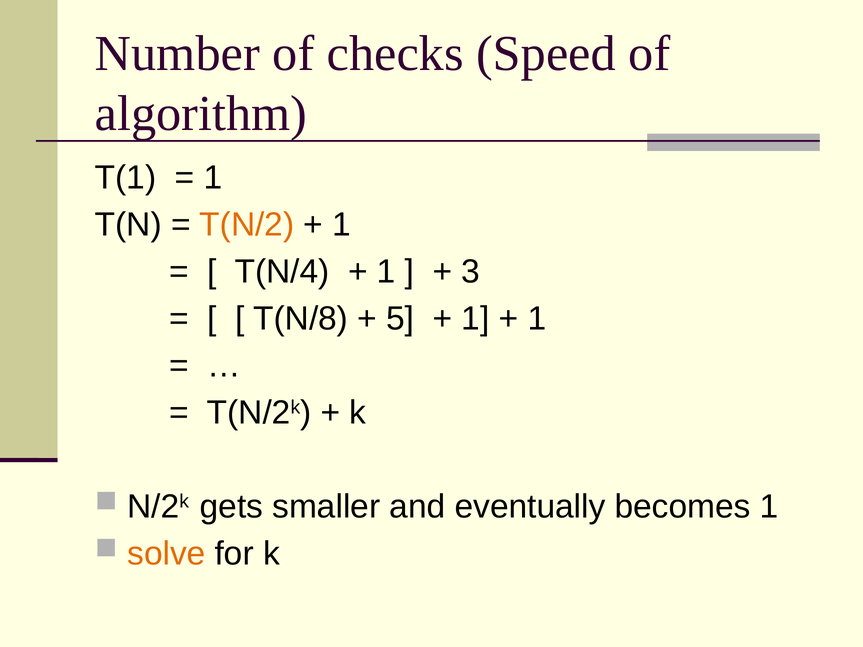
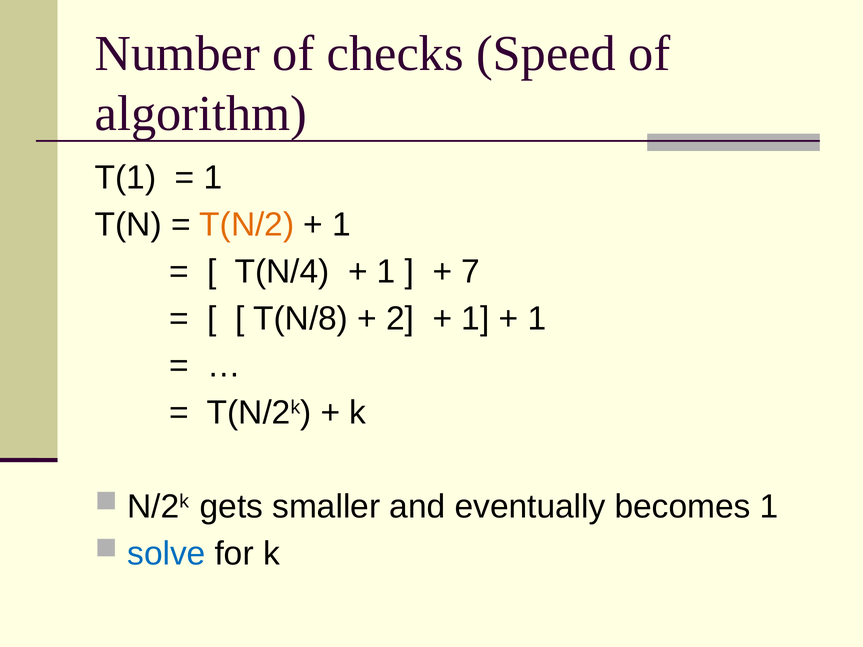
3: 3 -> 7 (471, 272)
5: 5 -> 2 (400, 319)
solve colour: orange -> blue (166, 554)
